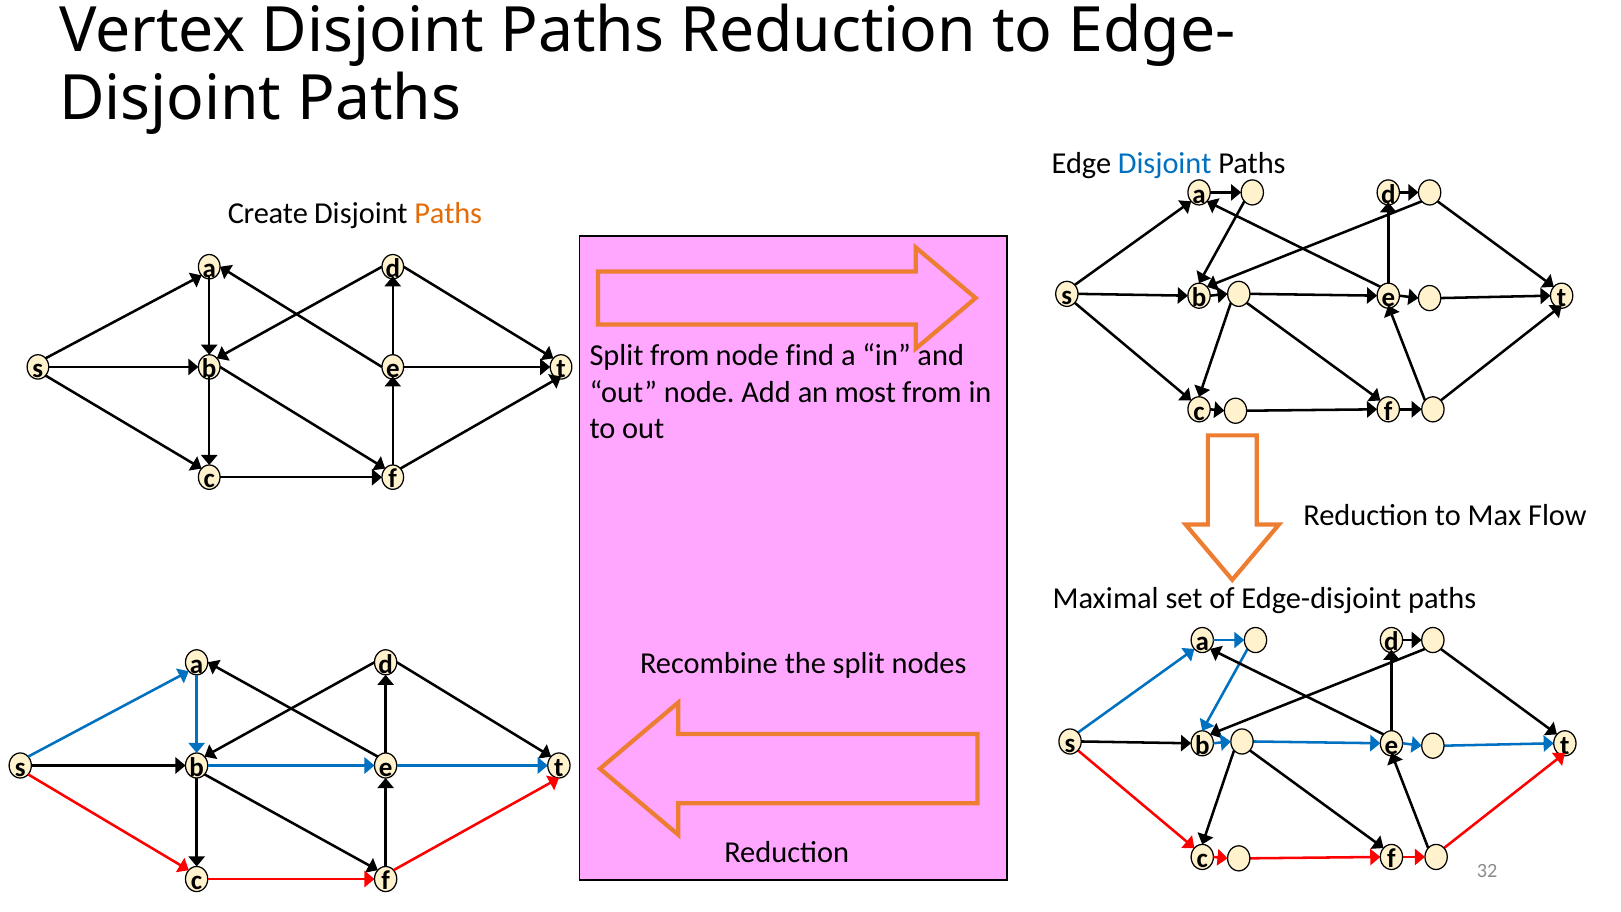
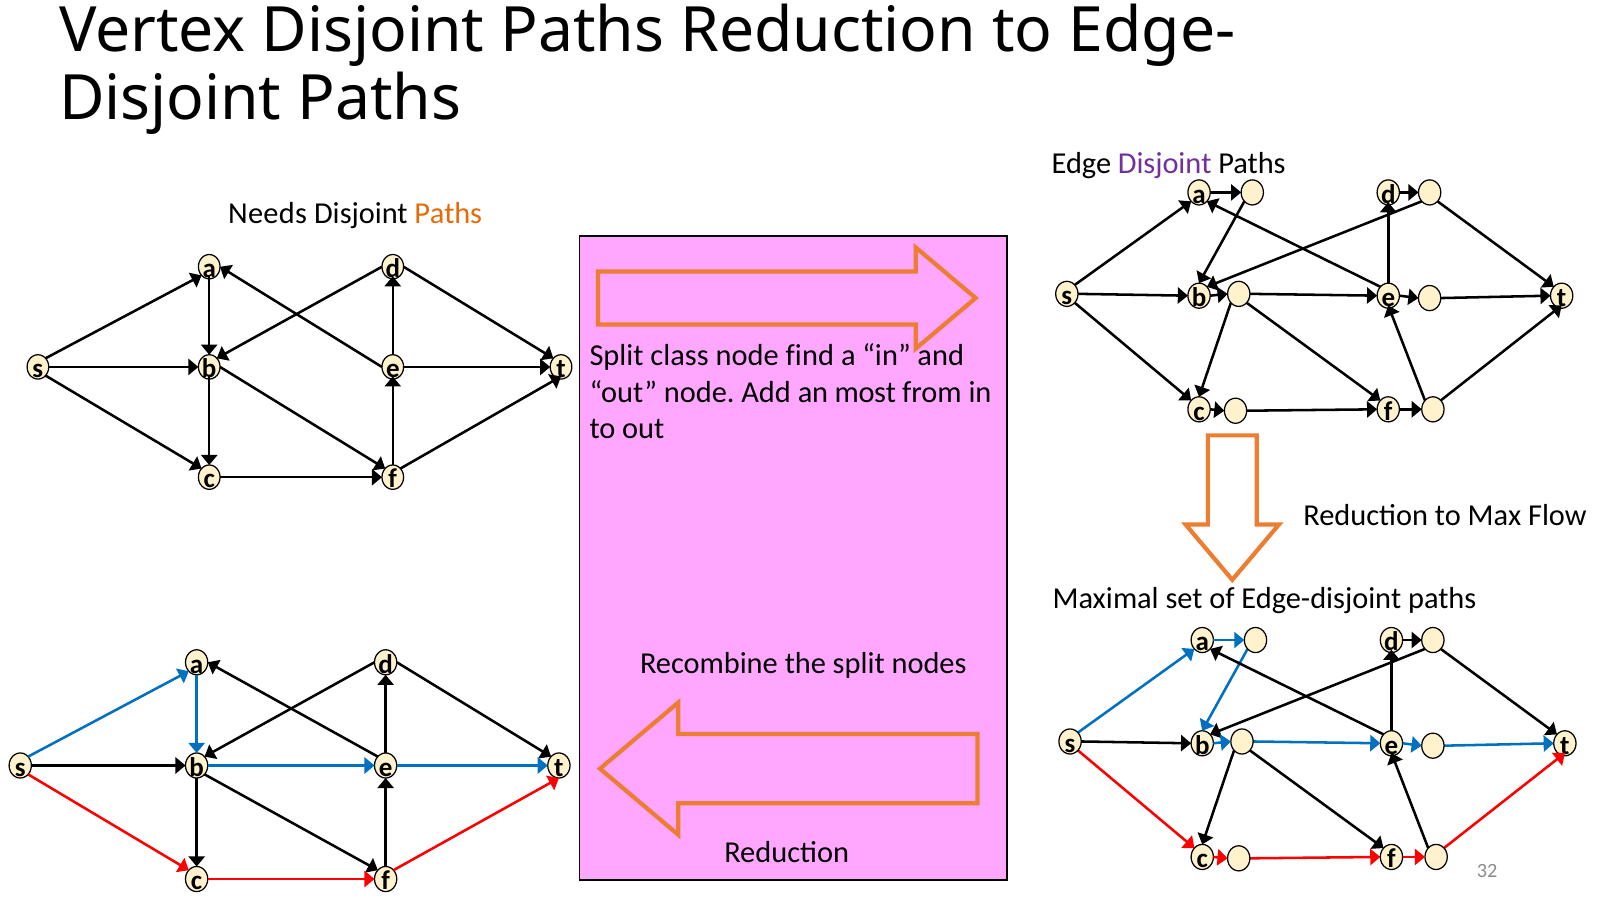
Disjoint colour: blue -> purple (1165, 164)
Create: Create -> Needs (268, 213)
Split from: from -> class (680, 356)
